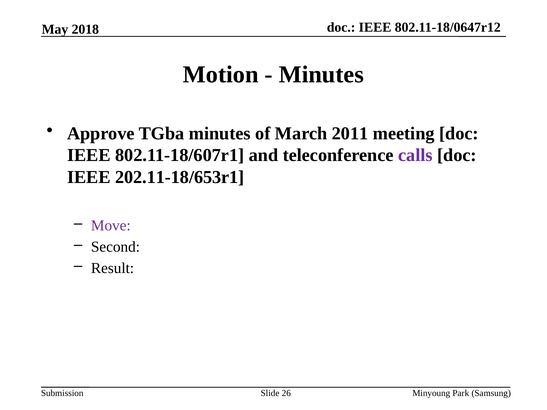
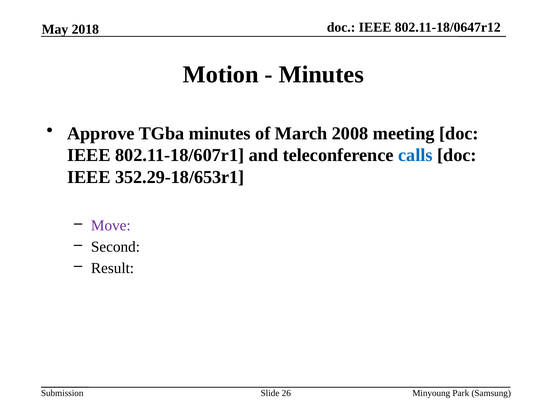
2011: 2011 -> 2008 (350, 133)
calls colour: purple -> blue (415, 155)
202.11-18/653r1: 202.11-18/653r1 -> 352.29-18/653r1 (180, 177)
